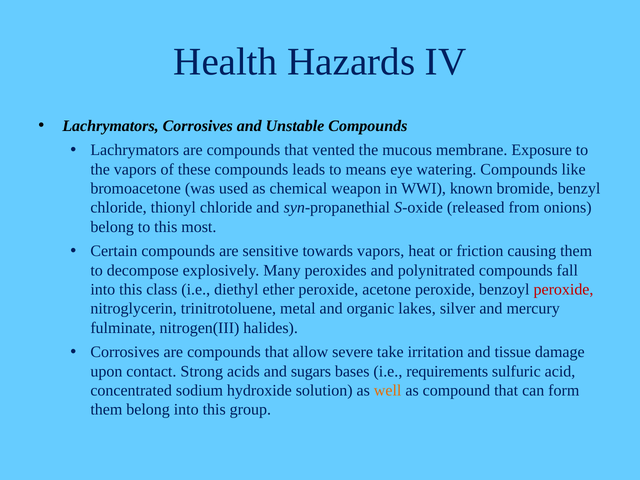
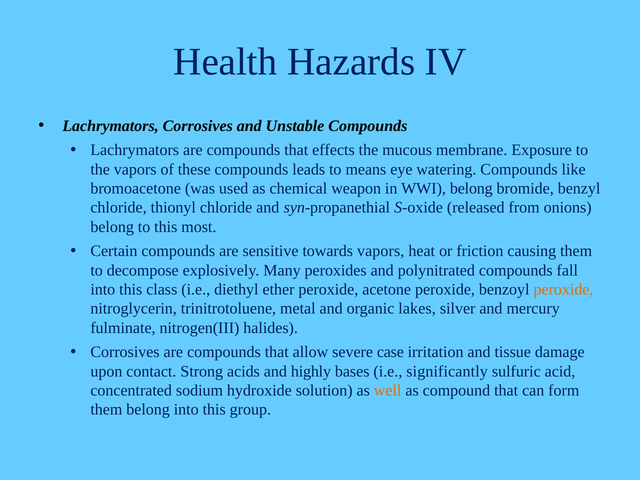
vented: vented -> effects (333, 150)
WWI known: known -> belong (471, 189)
peroxide colour: red -> orange (564, 289)
take: take -> case (390, 352)
sugars: sugars -> highly (311, 371)
requirements: requirements -> significantly (447, 371)
